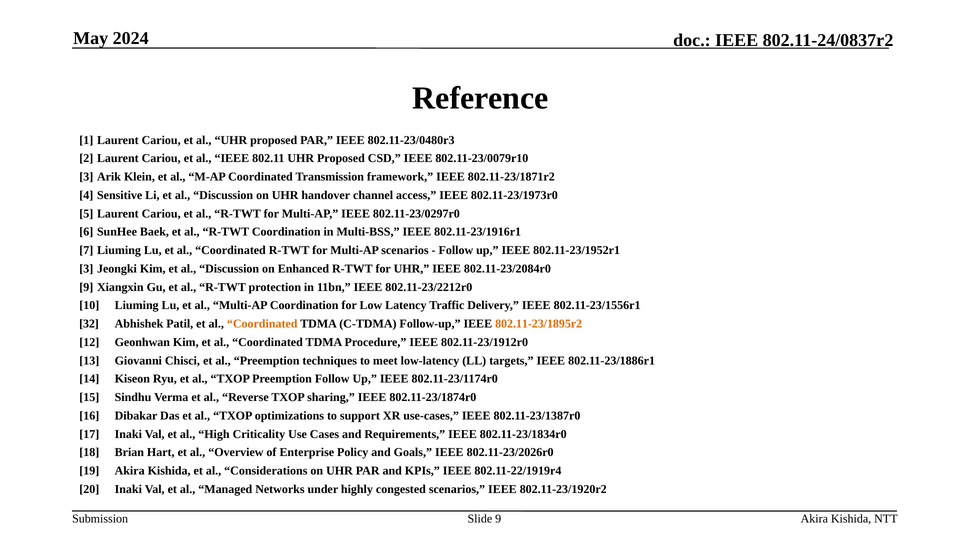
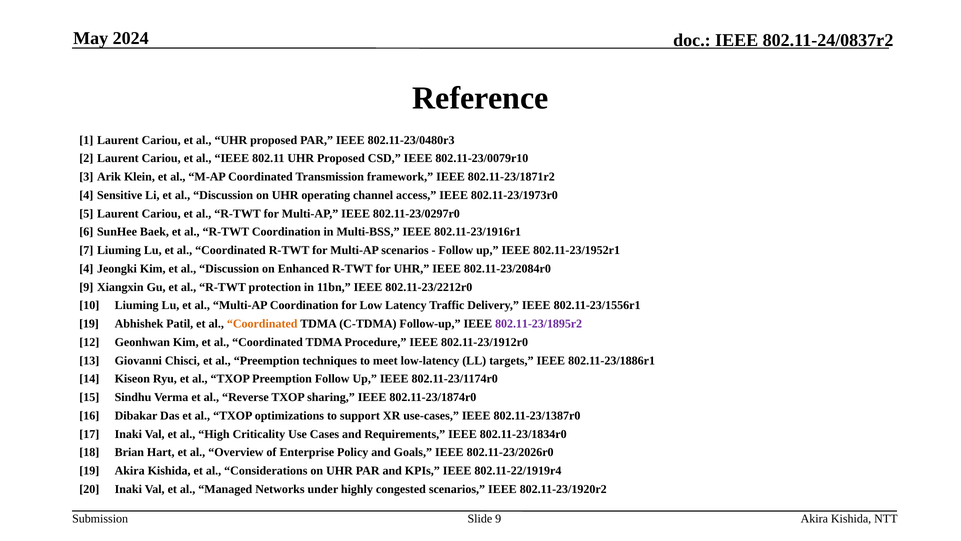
handover: handover -> operating (326, 195)
3: 3 -> 4 (86, 269)
32: 32 -> 19 (89, 324)
802.11-23/1895r2 colour: orange -> purple (539, 324)
